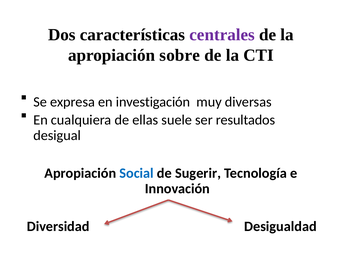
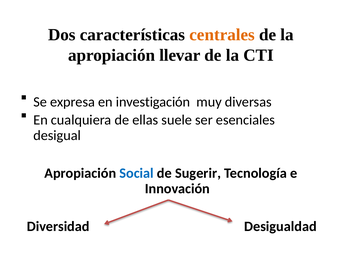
centrales colour: purple -> orange (222, 35)
sobre: sobre -> llevar (180, 55)
resultados: resultados -> esenciales (245, 120)
